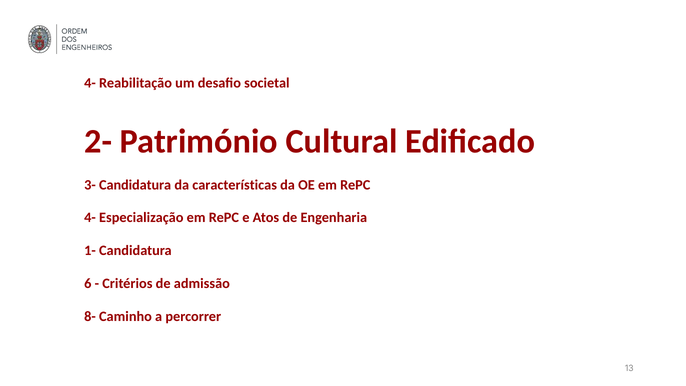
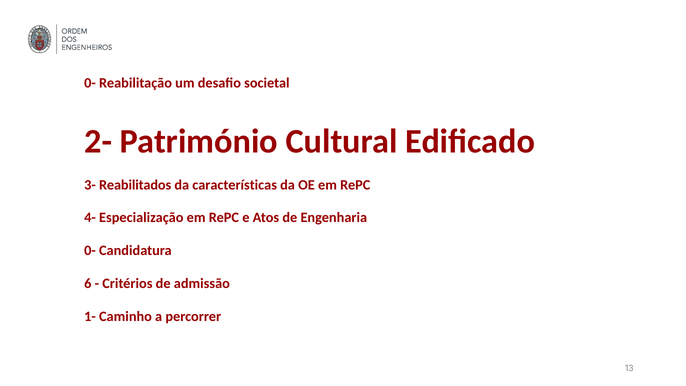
4-: 4- -> 0- (90, 83)
3- Candidatura: Candidatura -> Reabilitados (135, 185)
1-: 1- -> 0- (90, 251)
8-: 8- -> 1- (90, 316)
